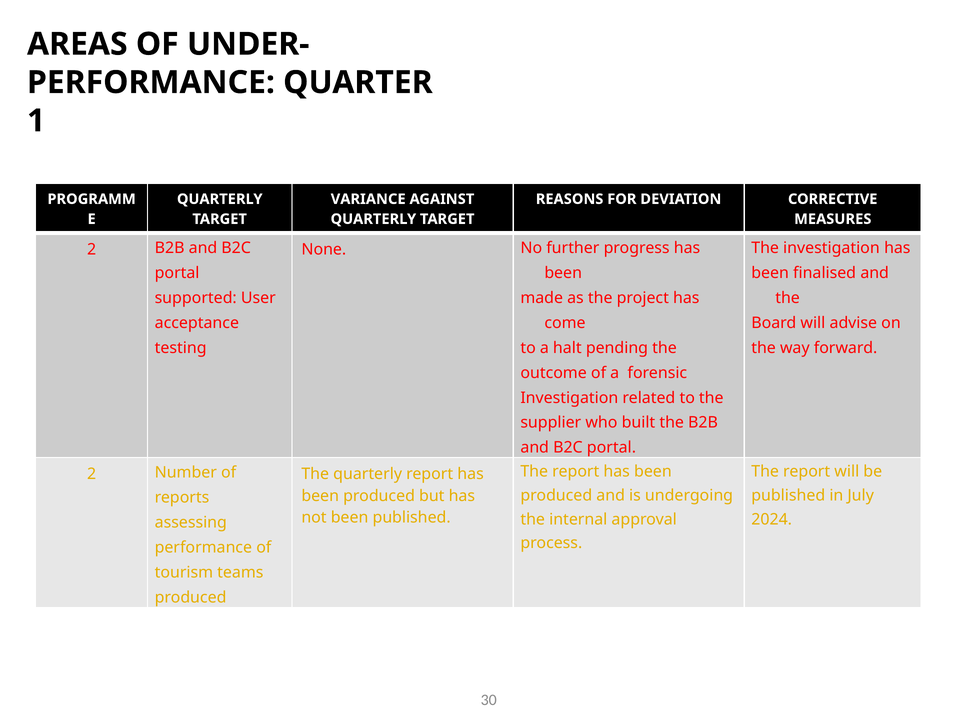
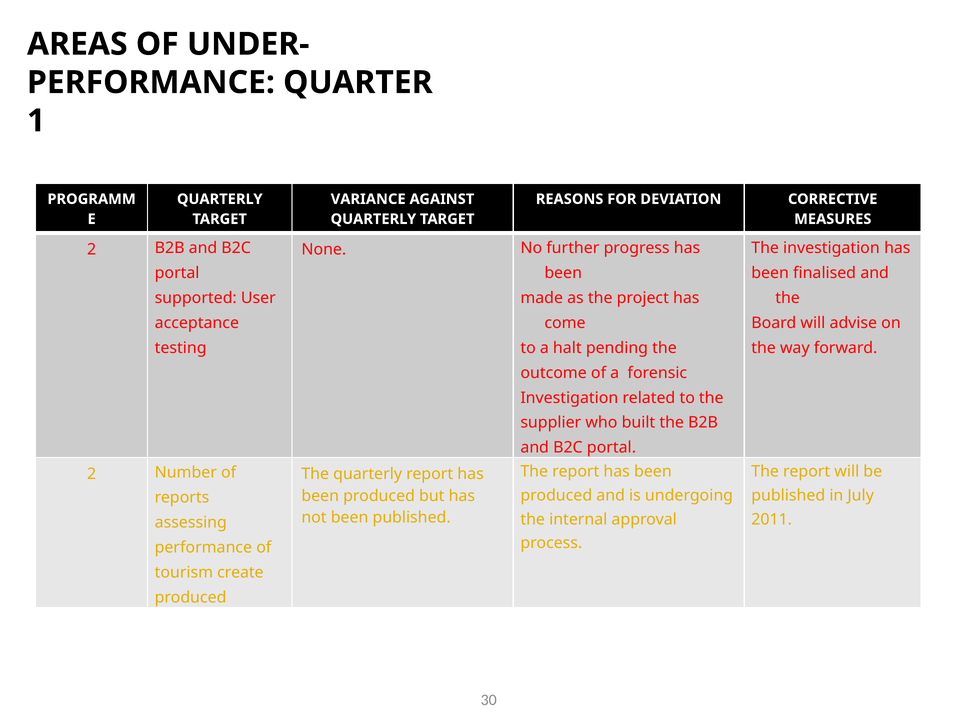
2024: 2024 -> 2011 (772, 520)
teams: teams -> create (240, 573)
